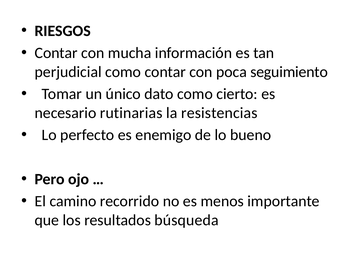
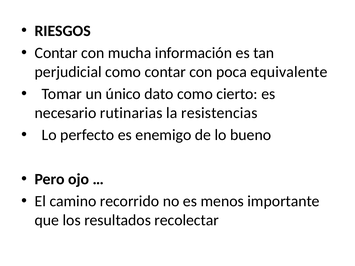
seguimiento: seguimiento -> equivalente (289, 72)
búsqueda: búsqueda -> recolectar (187, 220)
